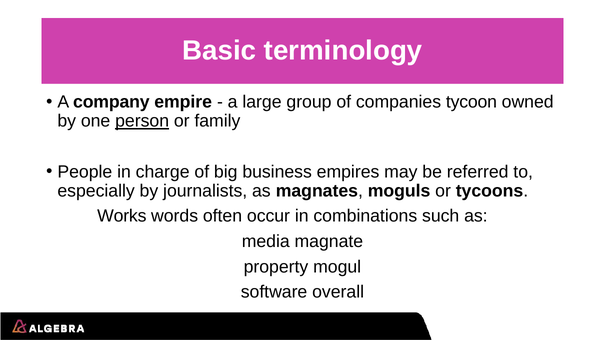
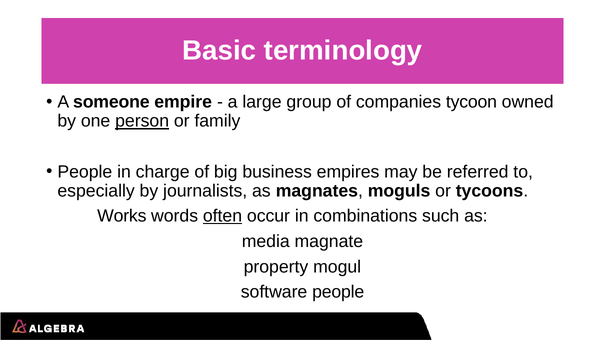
company: company -> someone (111, 102)
often underline: none -> present (223, 216)
software overall: overall -> people (338, 292)
